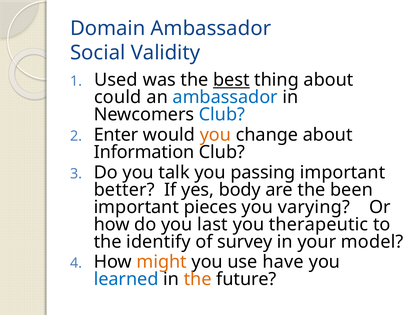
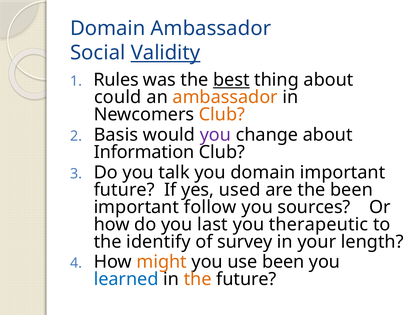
Validity underline: none -> present (166, 53)
Used: Used -> Rules (116, 80)
ambassador colour: blue -> orange (225, 97)
Club colour: blue -> orange (222, 115)
Enter: Enter -> Basis (116, 135)
you colour: orange -> purple (215, 135)
you passing: passing -> domain (263, 172)
better: better -> future (124, 190)
body: body -> used (240, 190)
pieces: pieces -> follow (210, 207)
varying: varying -> sources (314, 207)
model: model -> length (372, 242)
use have: have -> been (283, 262)
